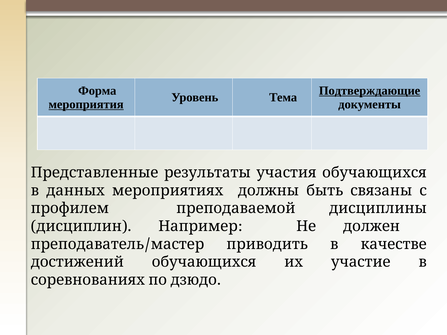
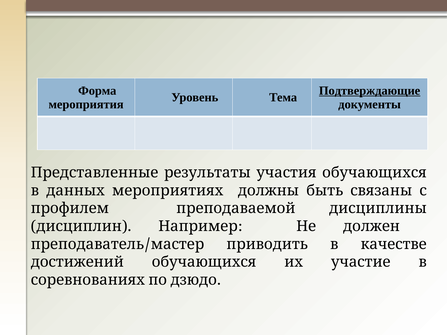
мероприятия underline: present -> none (86, 104)
